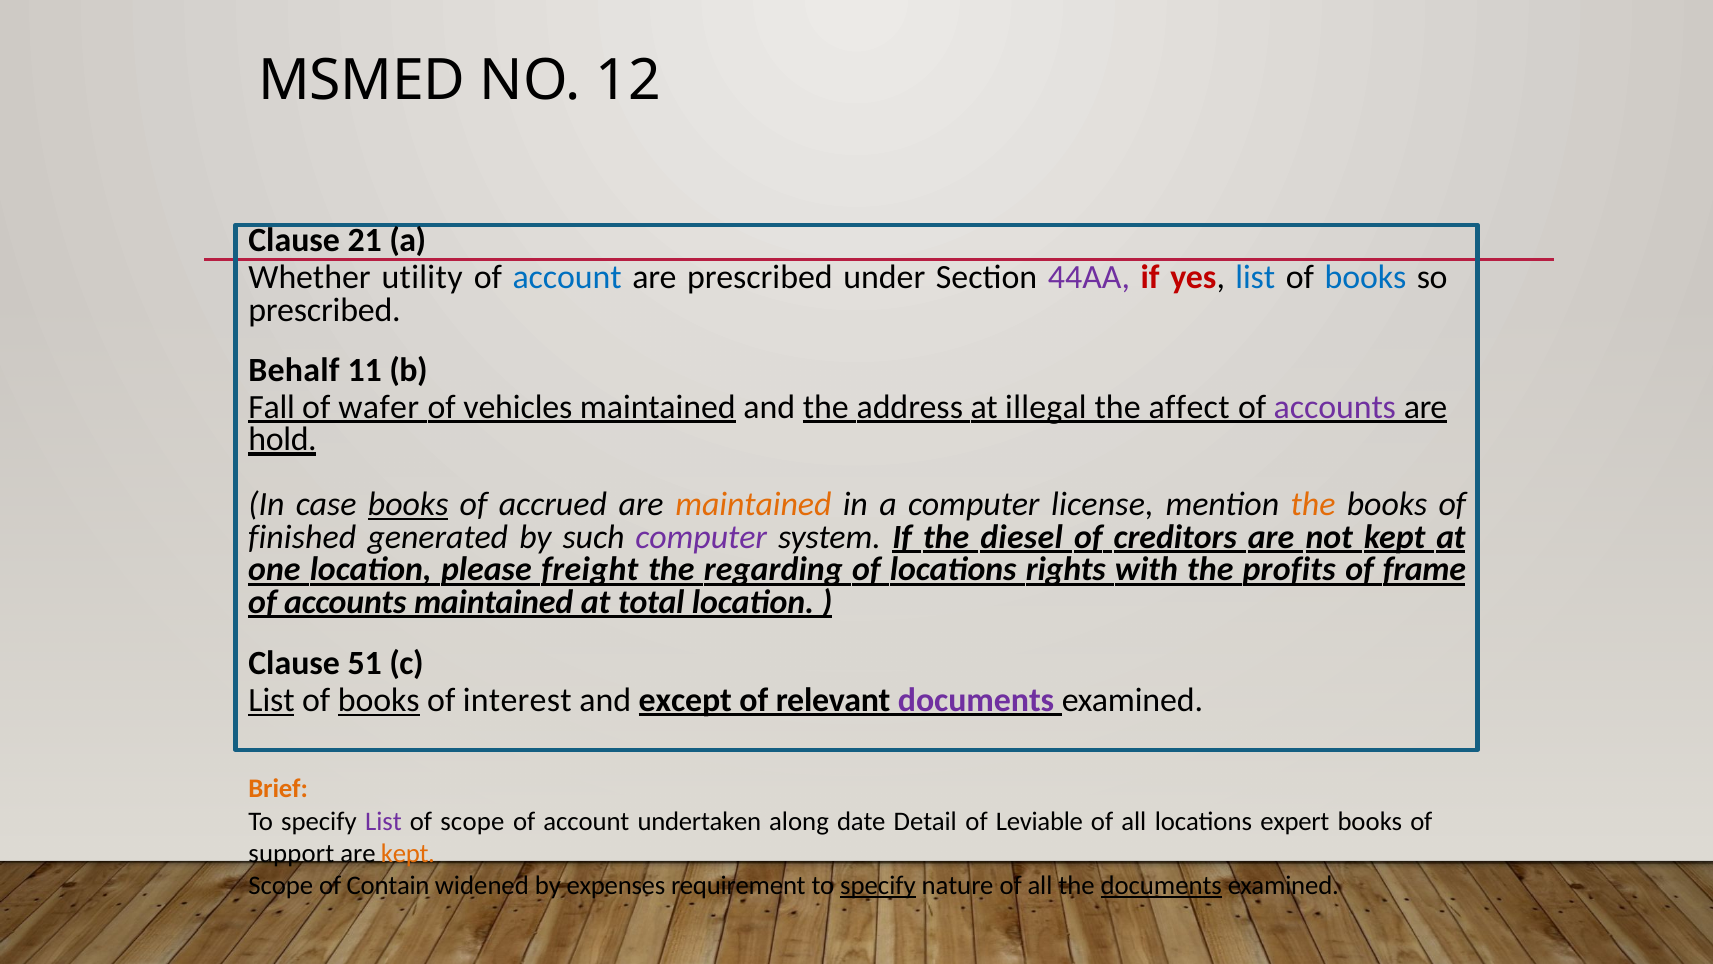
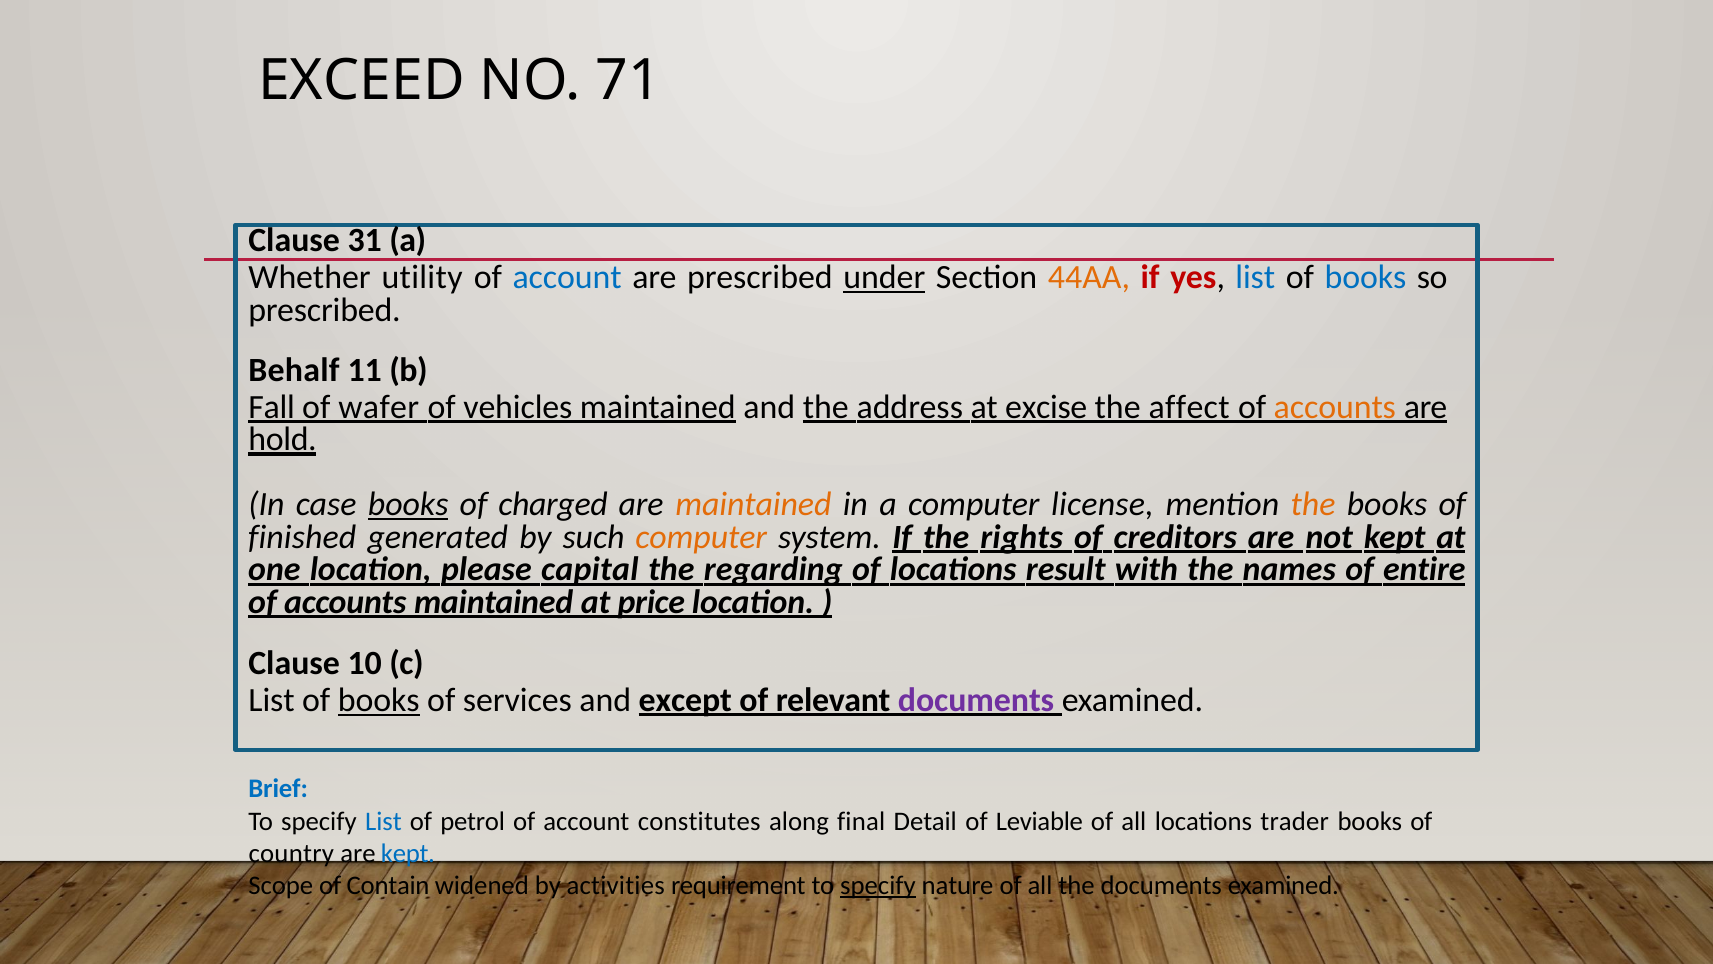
MSMED: MSMED -> EXCEED (362, 81)
12: 12 -> 71 (628, 81)
21: 21 -> 31 (365, 240)
under underline: none -> present (884, 277)
44AA colour: purple -> orange (1089, 277)
illegal: illegal -> excise (1046, 407)
accounts colour: purple -> orange (1335, 407)
accrued: accrued -> charged (553, 504)
computer colour: purple -> orange (701, 537)
diesel: diesel -> rights (1022, 537)
freight: freight -> capital (590, 569)
rights: rights -> result (1066, 569)
profits: profits -> names (1289, 569)
frame: frame -> entire (1424, 569)
total: total -> price (651, 602)
51: 51 -> 10 (365, 663)
List underline: present -> none (271, 700)
interest: interest -> services (517, 700)
Brief colour: orange -> blue (278, 789)
List colour: purple -> blue (383, 821)
of scope: scope -> petrol (473, 821)
undertaken: undertaken -> constitutes (699, 821)
date: date -> final (861, 821)
expert: expert -> trader (1295, 821)
support: support -> country (291, 853)
kept colour: orange -> blue (408, 853)
expenses: expenses -> activities (616, 885)
documents underline: present -> none (1161, 885)
